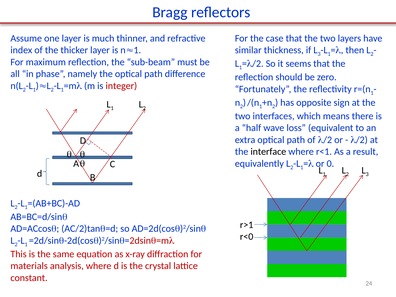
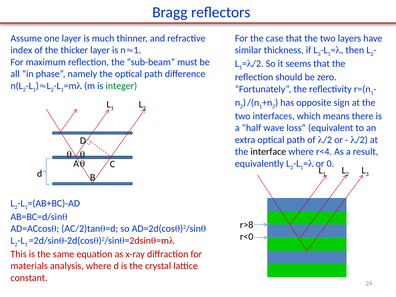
integer colour: red -> green (121, 86)
r<1: r<1 -> r<4 (324, 152)
r>1: r>1 -> r>8 (247, 225)
